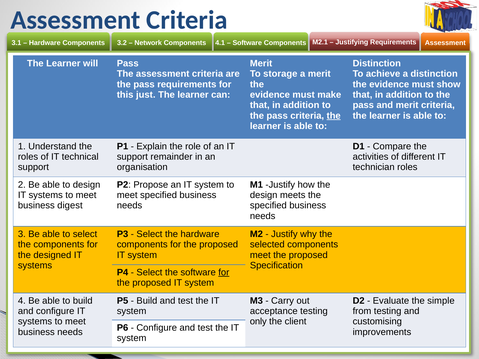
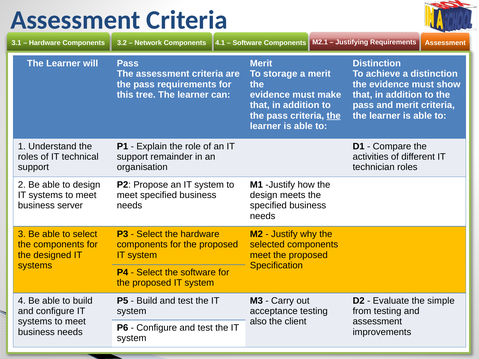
just: just -> tree (146, 95)
digest: digest -> server (70, 206)
for underline: present -> none (224, 273)
only: only -> also (258, 322)
customising: customising -> assessment (377, 322)
